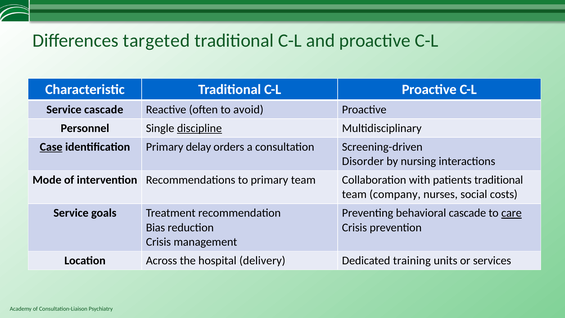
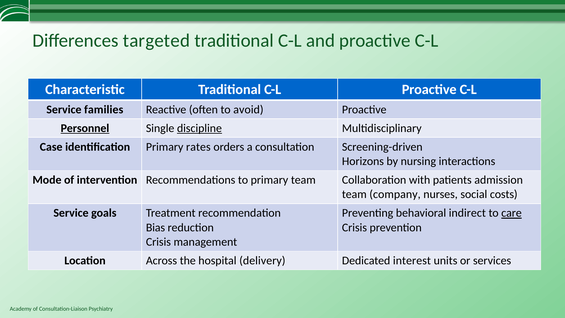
Service cascade: cascade -> families (104, 109)
Personnel underline: none -> present (85, 128)
Case underline: present -> none (51, 147)
delay: delay -> rates (198, 147)
Disorder: Disorder -> Horizons (363, 161)
patients traditional: traditional -> admission (499, 180)
behavioral cascade: cascade -> indirect (467, 213)
training: training -> interest (412, 260)
